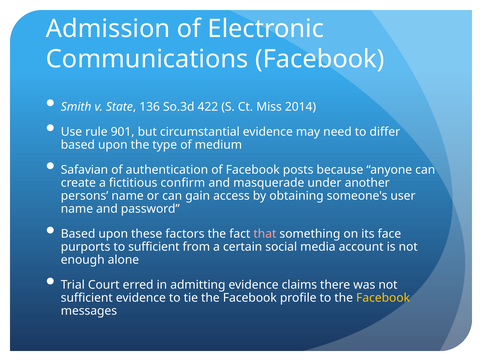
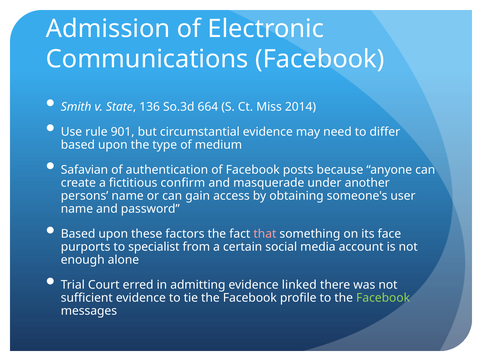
422: 422 -> 664 (208, 107)
to sufficient: sufficient -> specialist (154, 247)
claims: claims -> linked (299, 285)
Facebook colour: yellow -> light green (383, 298)
